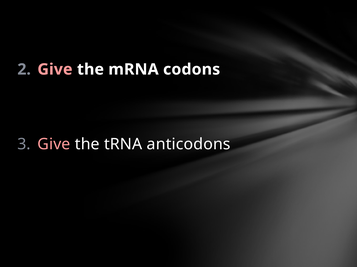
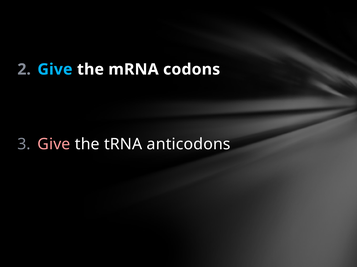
Give colour: pink -> light blue (55, 70)
